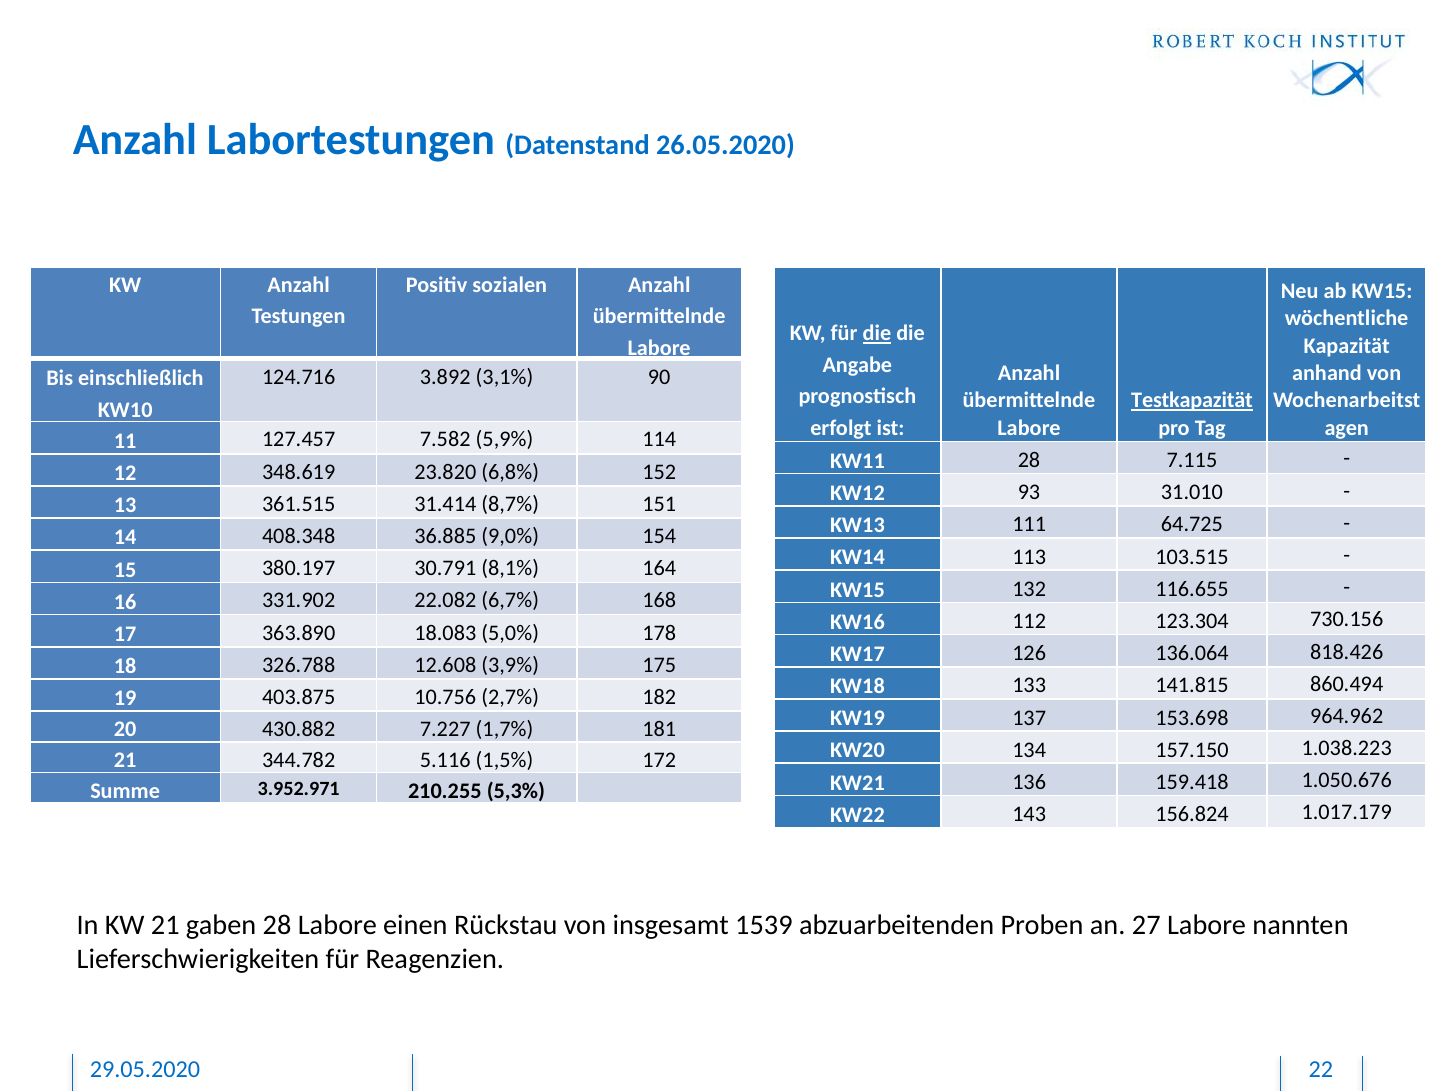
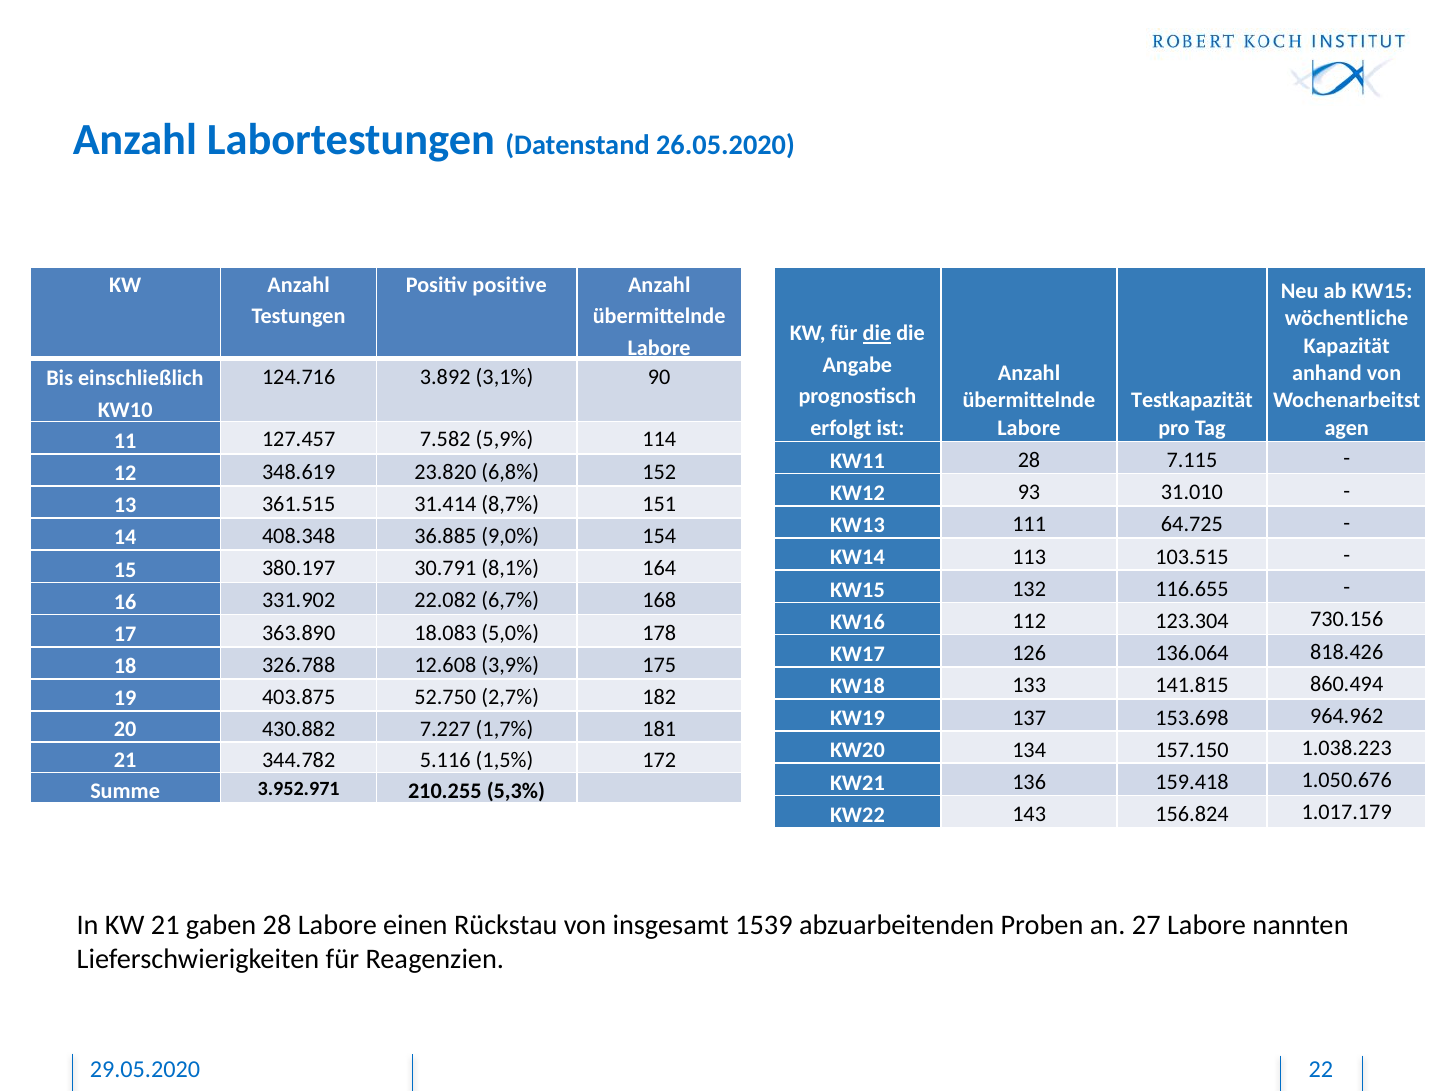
sozialen: sozialen -> positive (510, 285)
Testkapazität underline: present -> none (1192, 401)
10.756: 10.756 -> 52.750 (445, 697)
